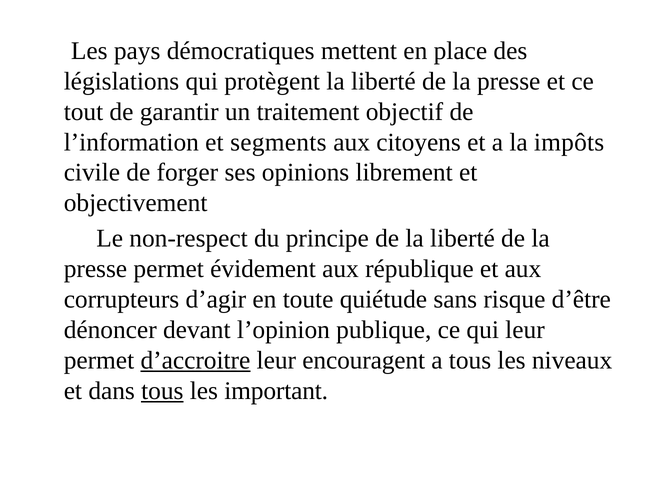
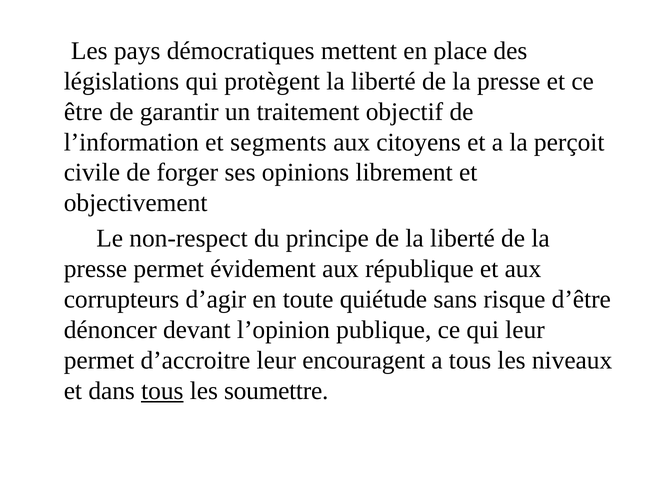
tout: tout -> être (83, 112)
impôts: impôts -> perçoit (569, 142)
d’accroitre underline: present -> none (195, 361)
important: important -> soumettre (276, 391)
